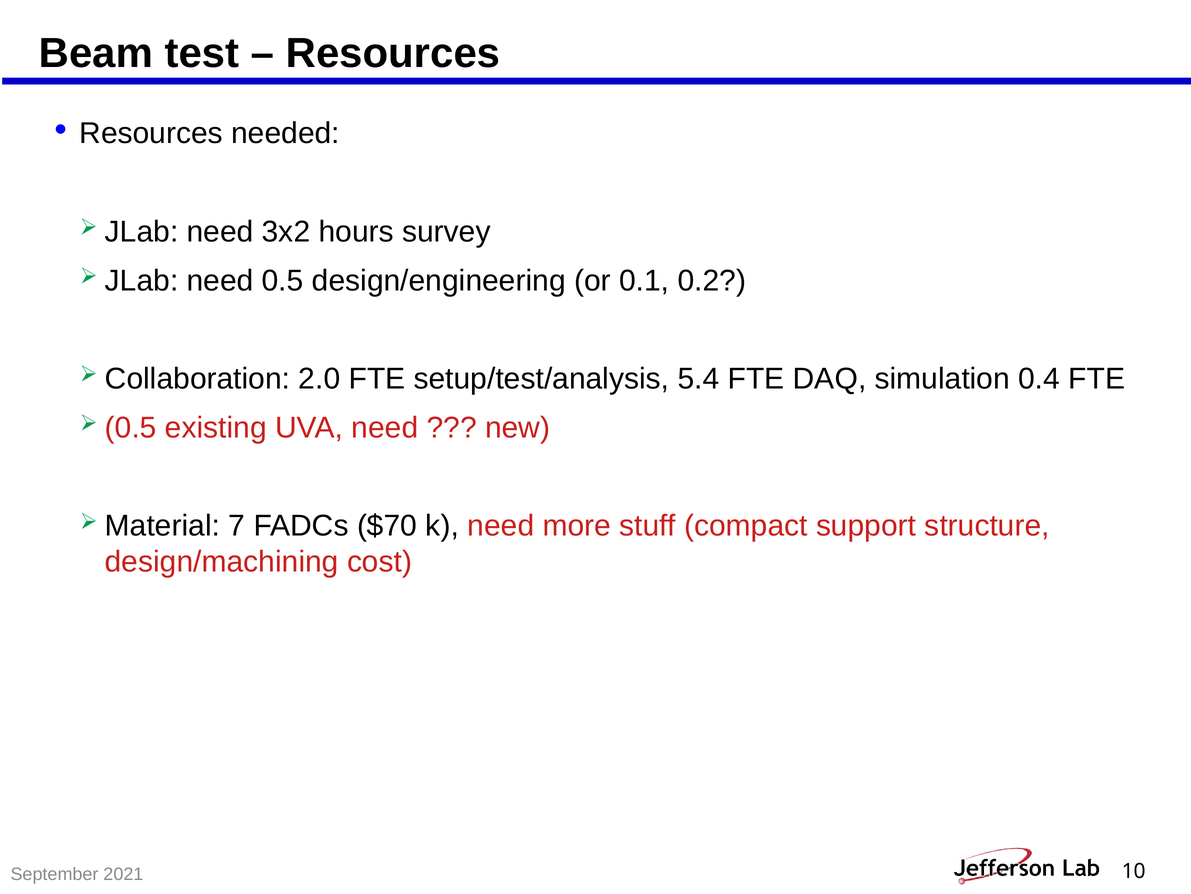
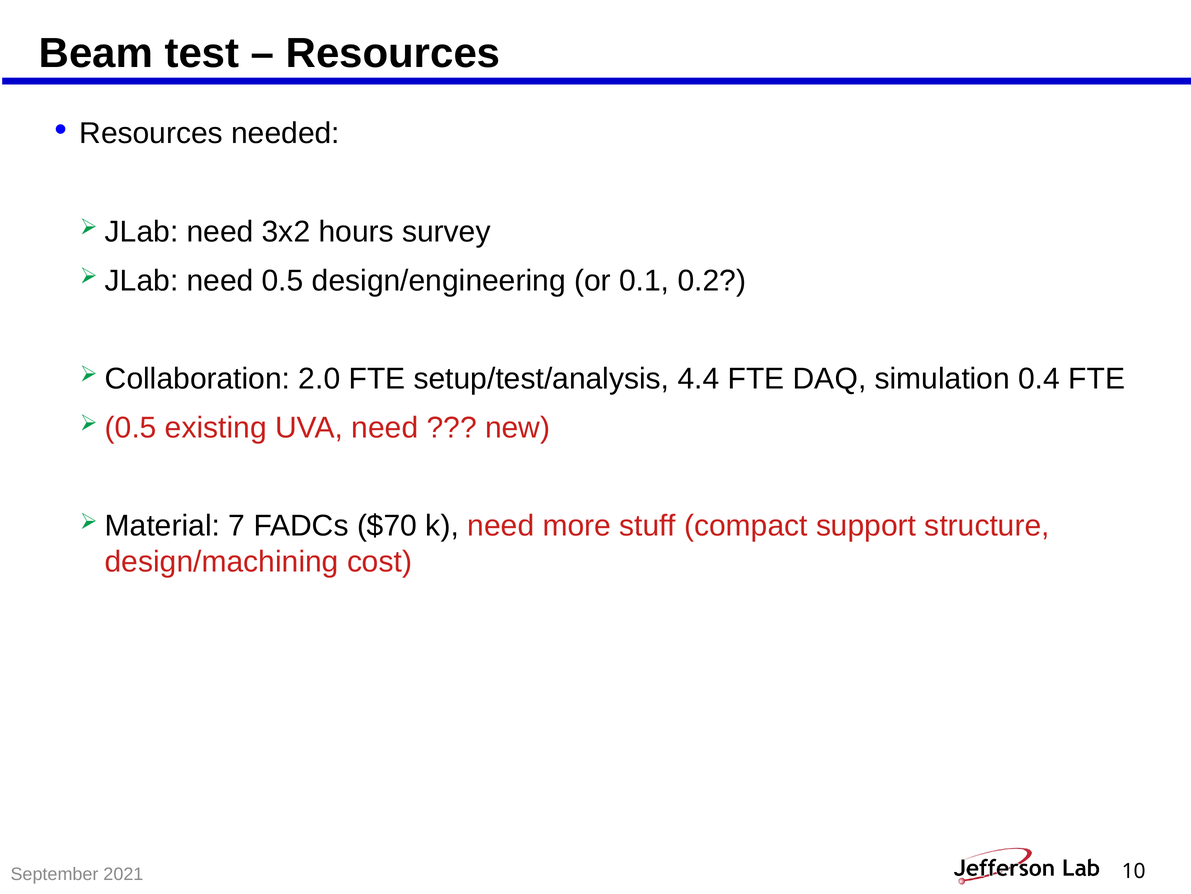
5.4: 5.4 -> 4.4 (698, 379)
